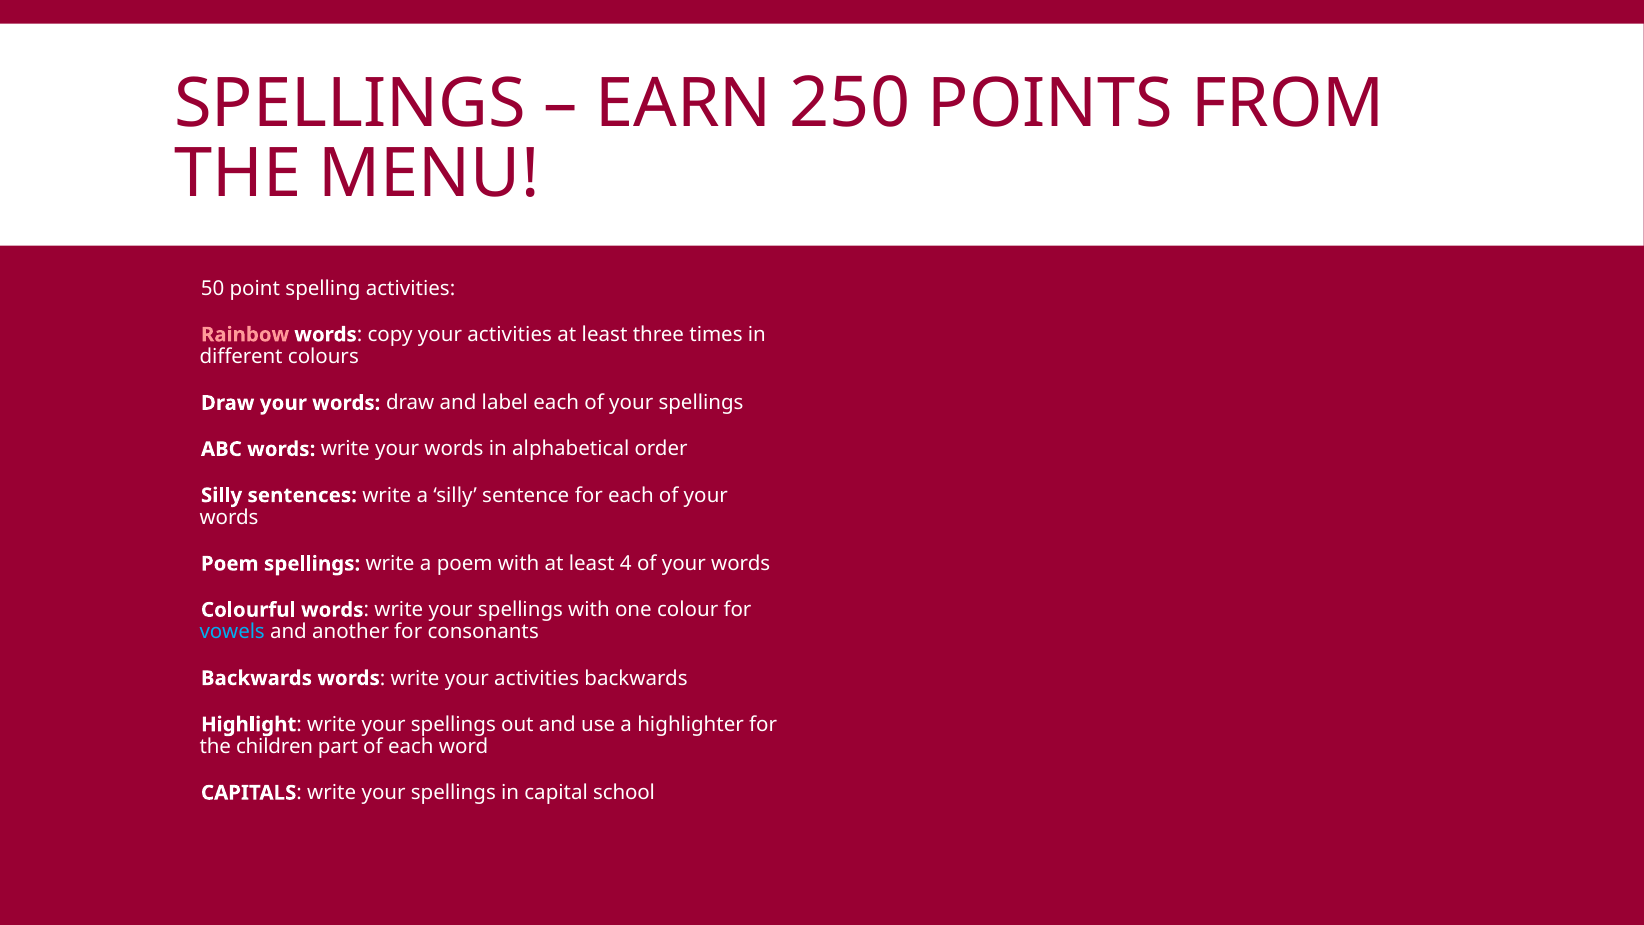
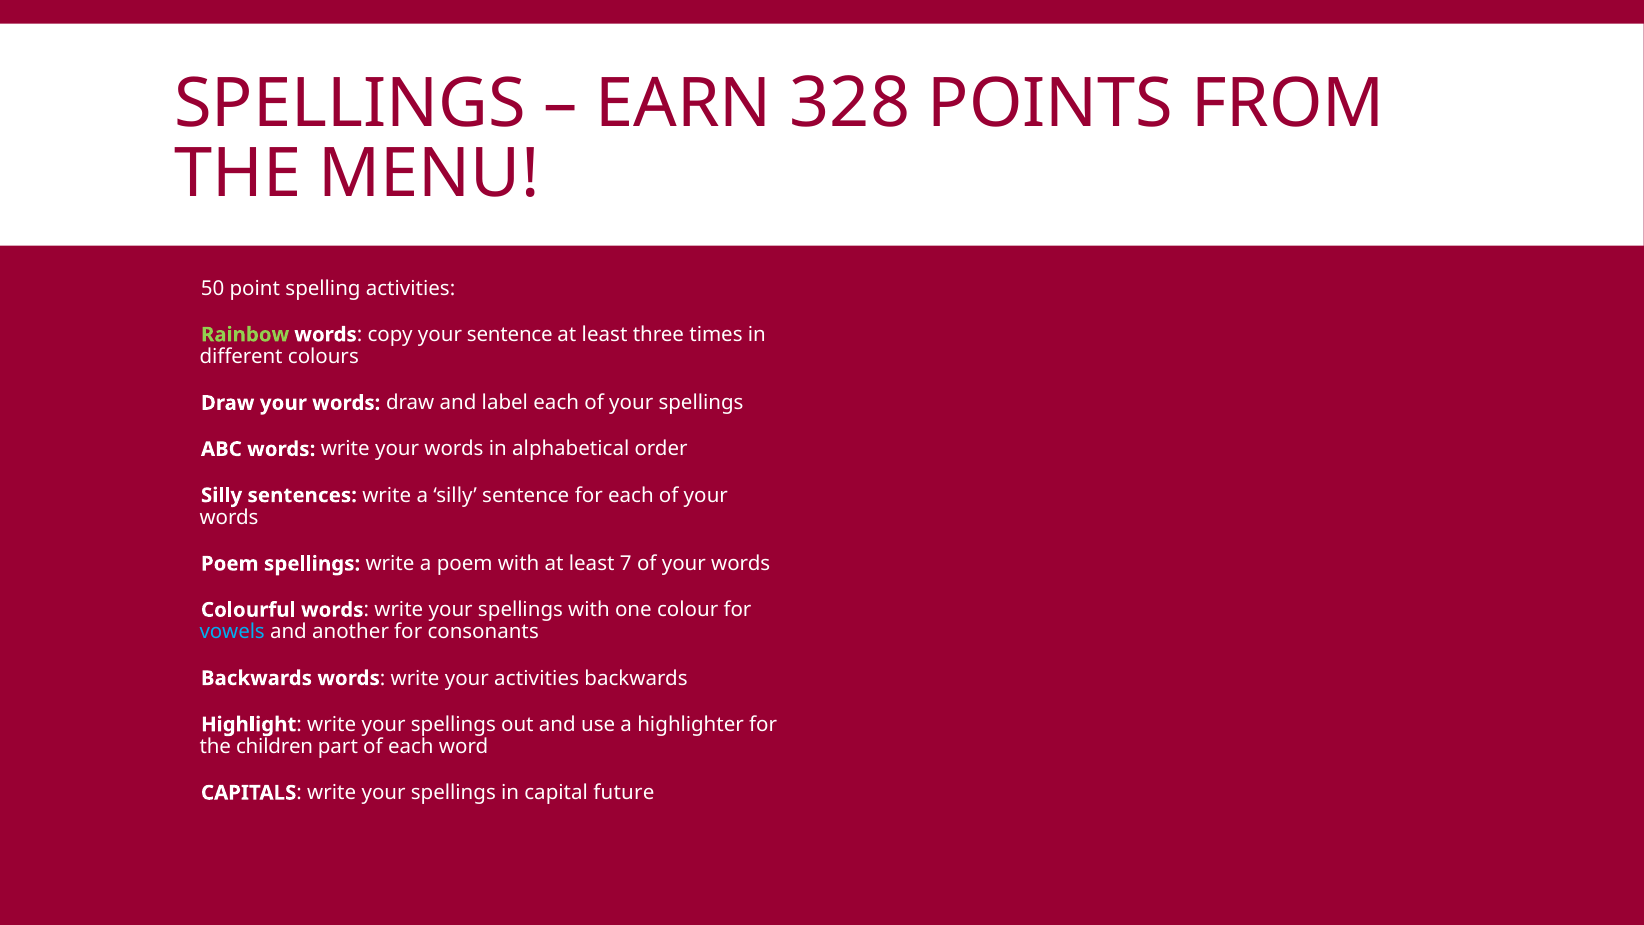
250: 250 -> 328 (850, 103)
Rainbow colour: pink -> light green (245, 335)
copy your activities: activities -> sentence (510, 335)
4: 4 -> 7 (626, 564)
school: school -> future (624, 793)
